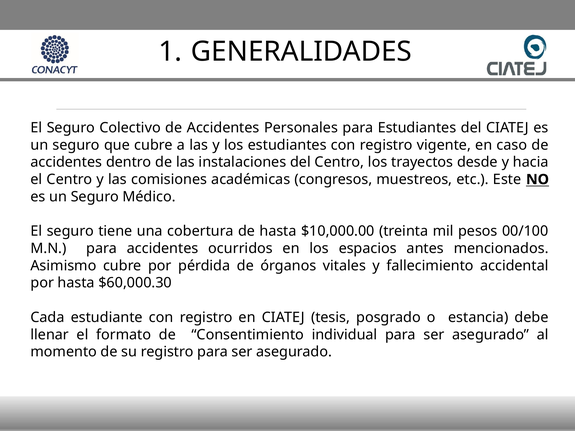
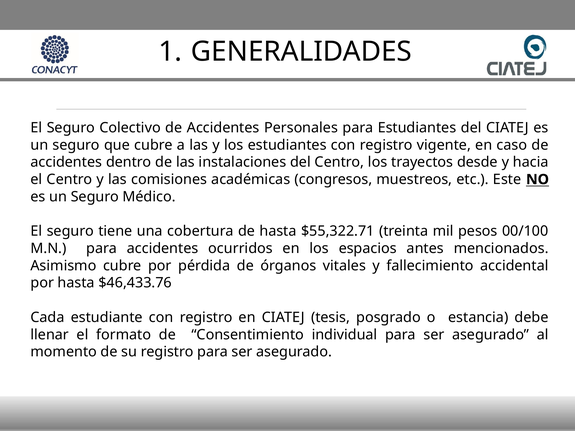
$10,000.00: $10,000.00 -> $55,322.71 (338, 231)
$60,000.30: $60,000.30 -> $46,433.76 (135, 283)
